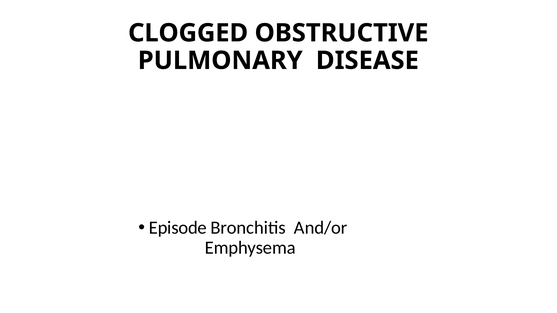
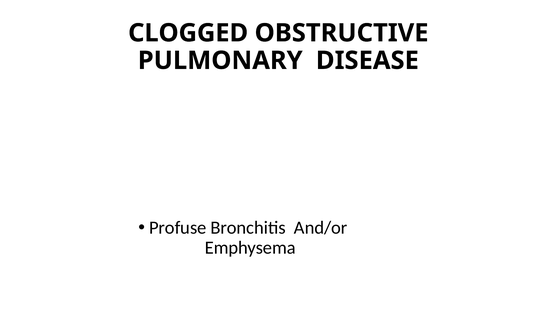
Episode: Episode -> Profuse (178, 228)
